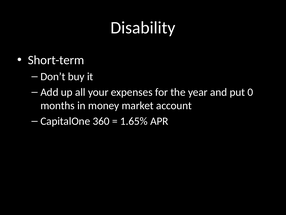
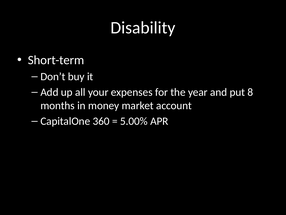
0: 0 -> 8 (250, 92)
1.65%: 1.65% -> 5.00% (134, 121)
